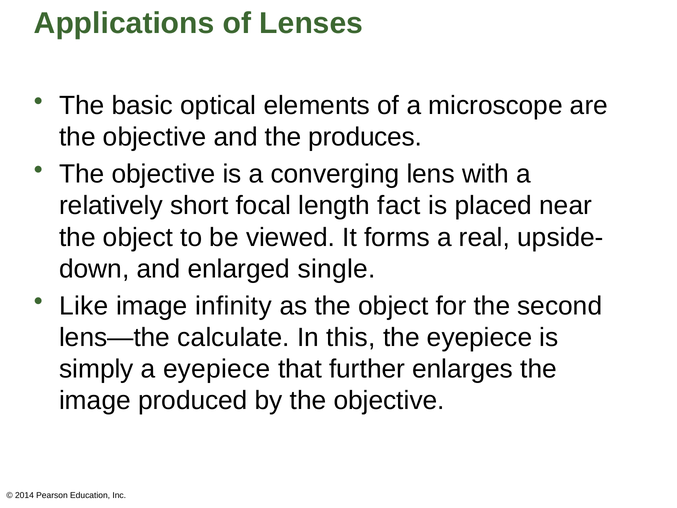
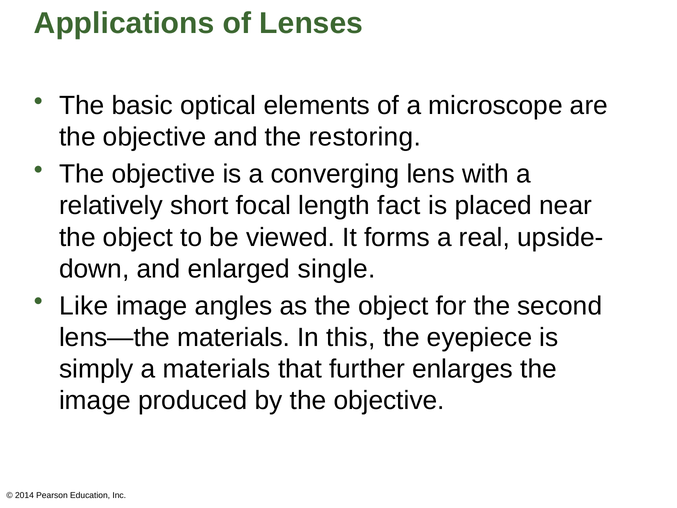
produces: produces -> restoring (365, 137)
infinity: infinity -> angles (234, 306)
lens—the calculate: calculate -> materials (234, 337)
a eyepiece: eyepiece -> materials (217, 369)
